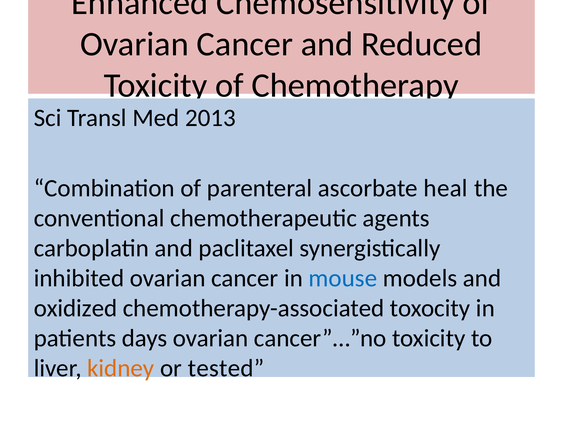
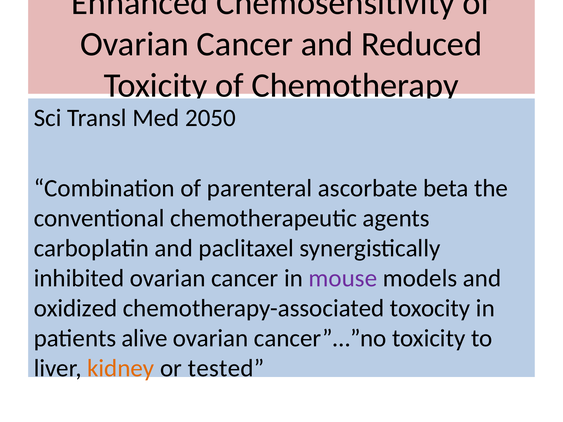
2013: 2013 -> 2050 (210, 118)
heal: heal -> beta (446, 188)
mouse colour: blue -> purple (343, 278)
days: days -> alive (145, 338)
